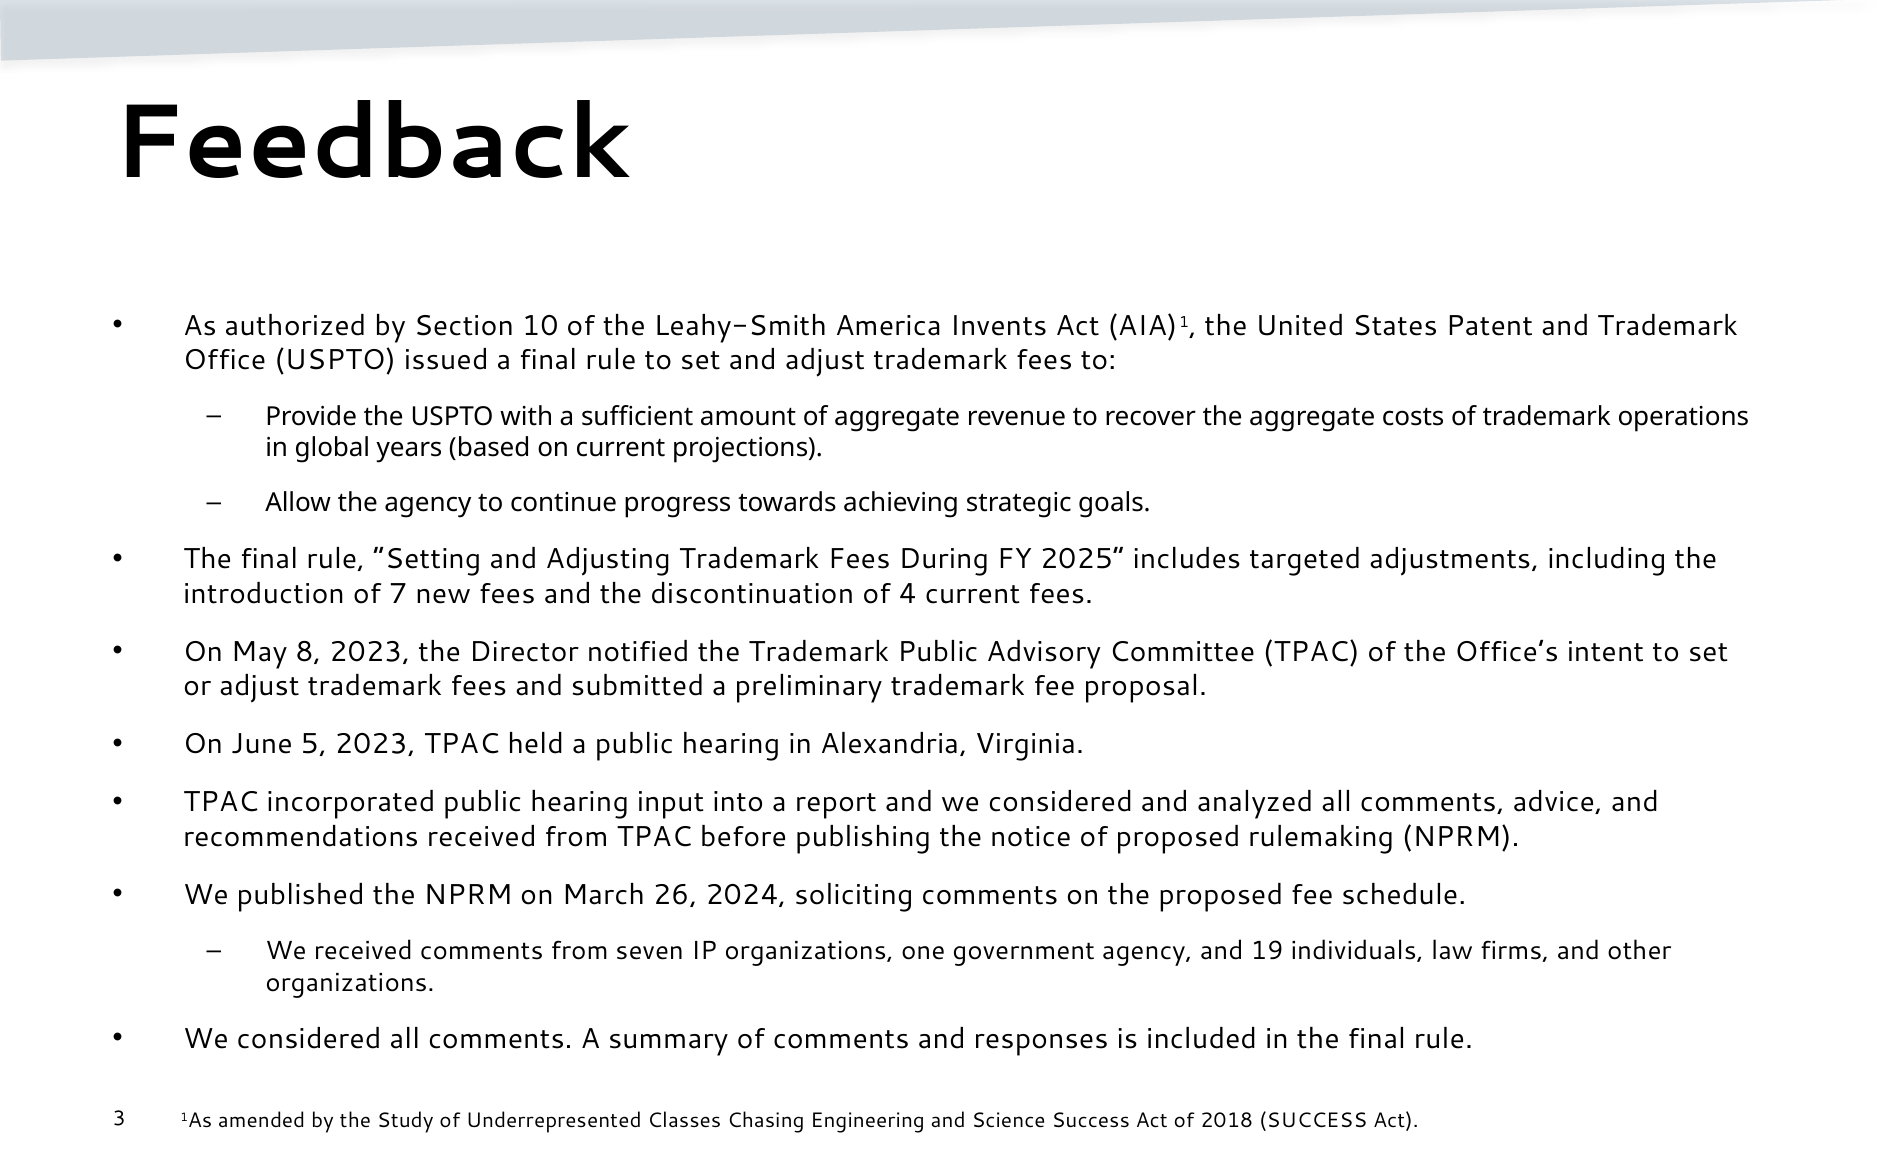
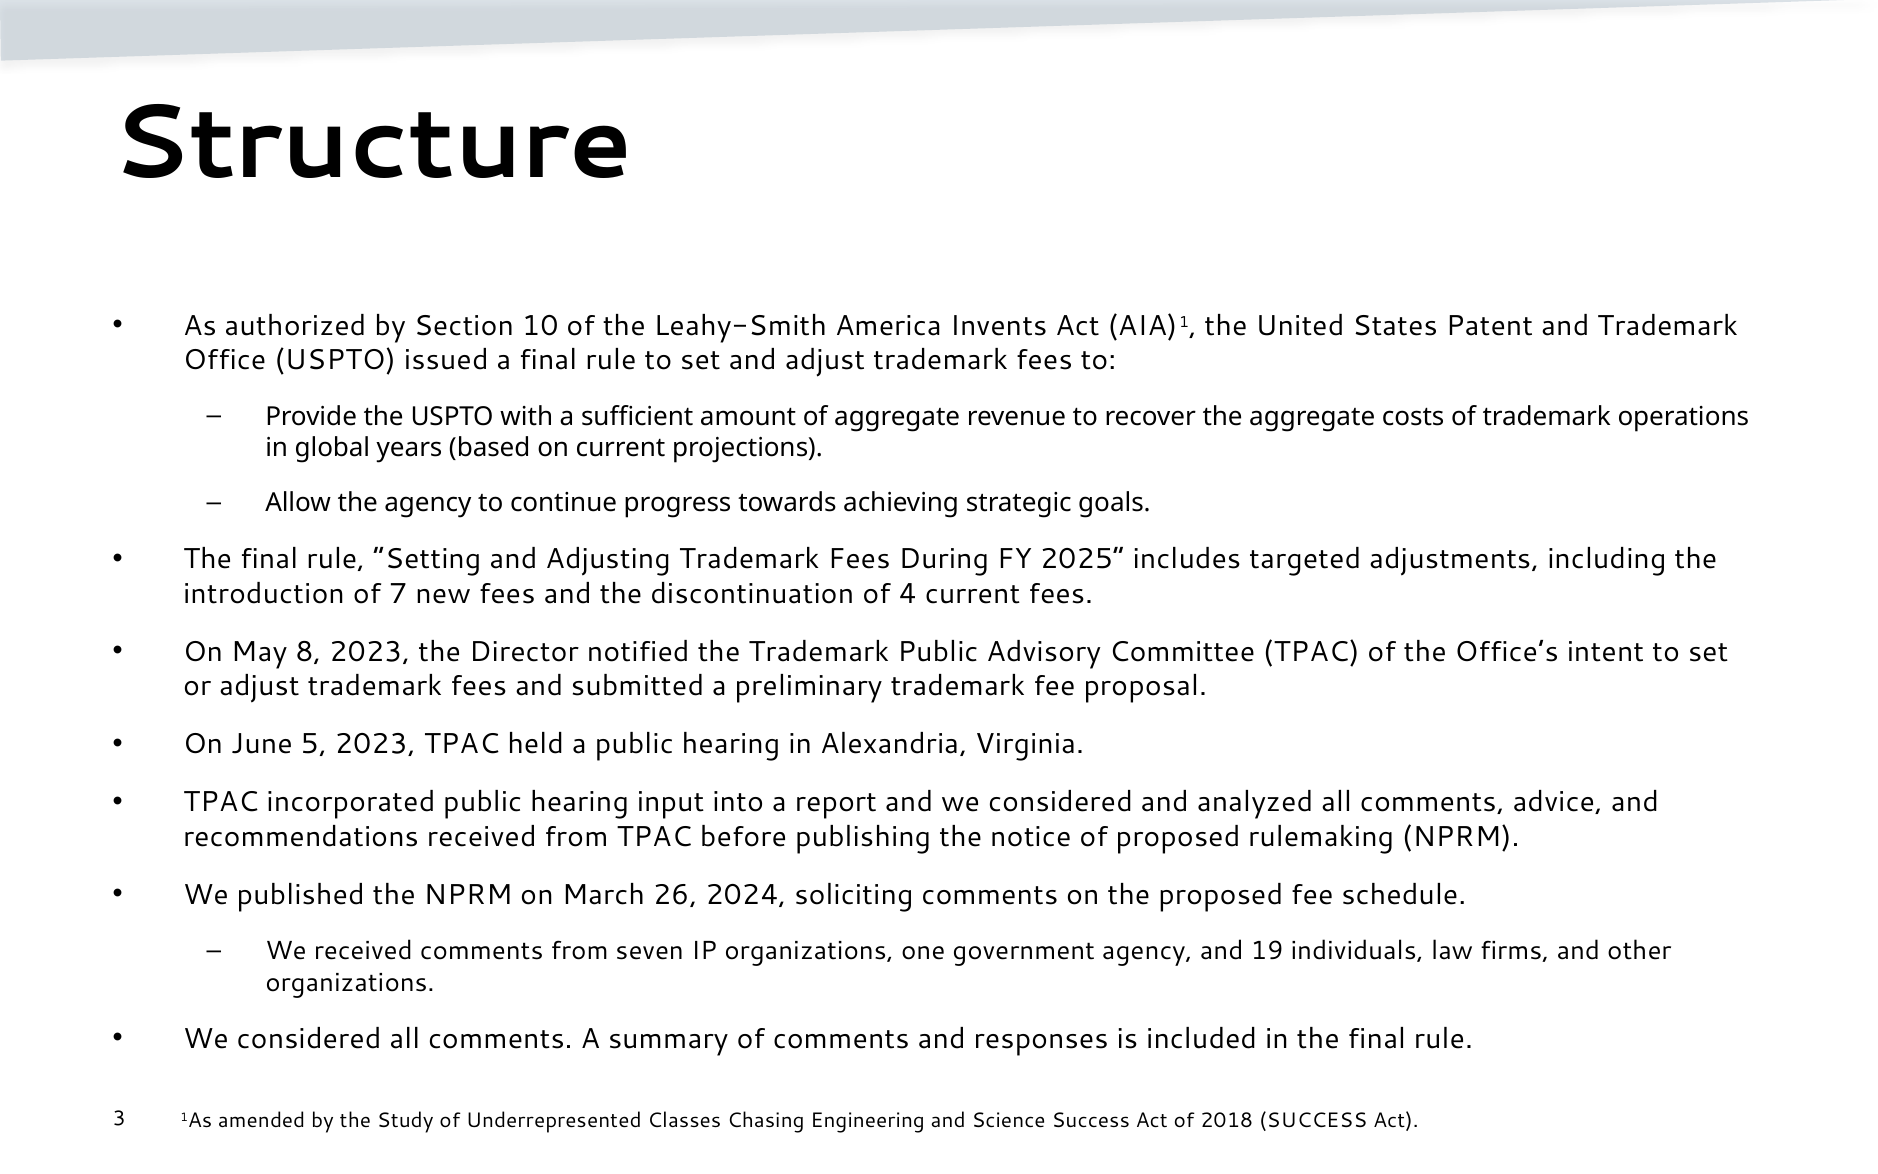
Feedback: Feedback -> Structure (372, 143)
